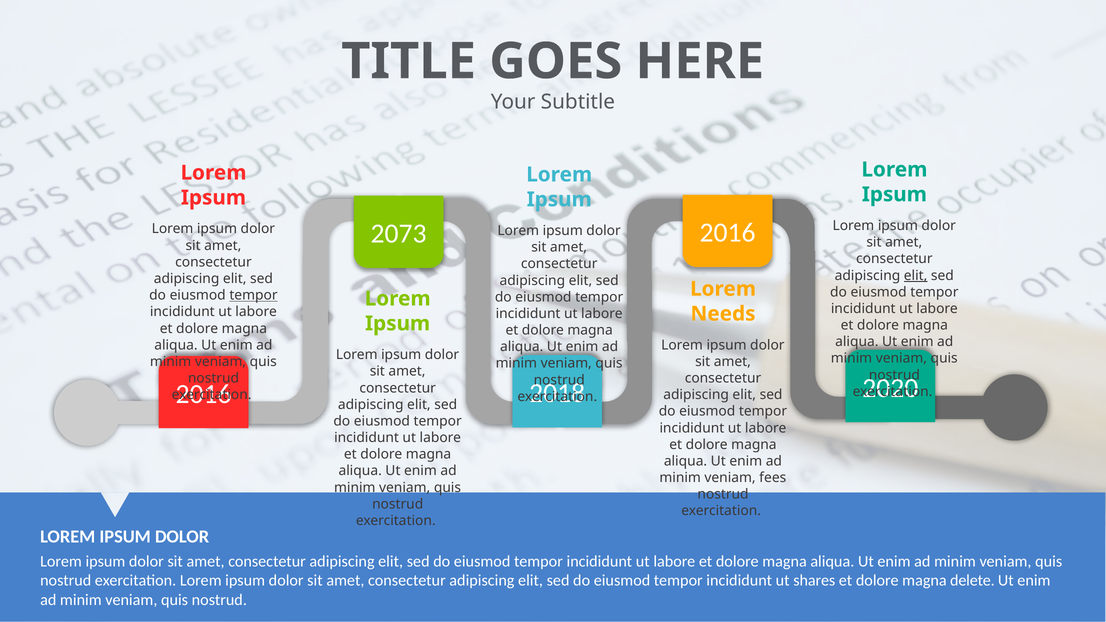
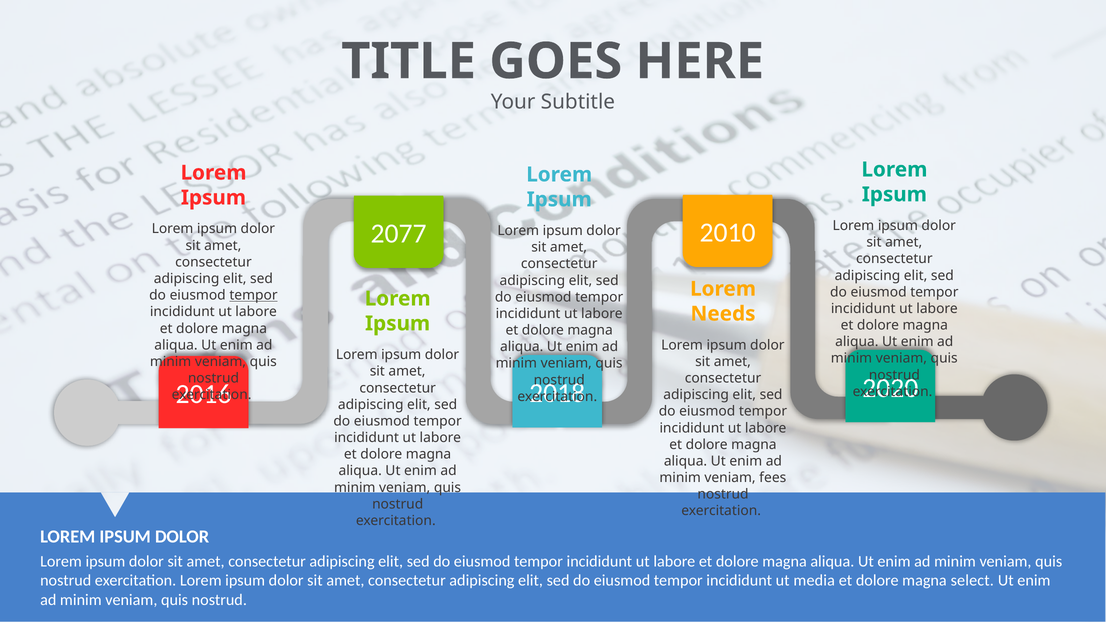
2016: 2016 -> 2010 (728, 233)
2073: 2073 -> 2077 (399, 234)
elit underline: present -> none (916, 276)
shares: shares -> media (814, 581)
delete: delete -> select (972, 581)
